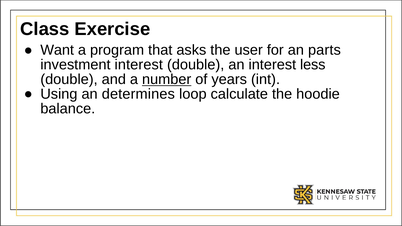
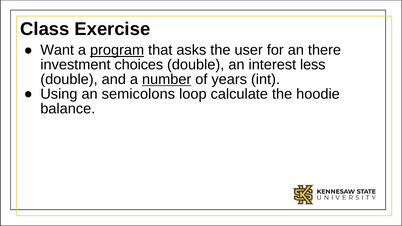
program underline: none -> present (117, 50)
parts: parts -> there (325, 50)
investment interest: interest -> choices (139, 65)
determines: determines -> semicolons (138, 94)
